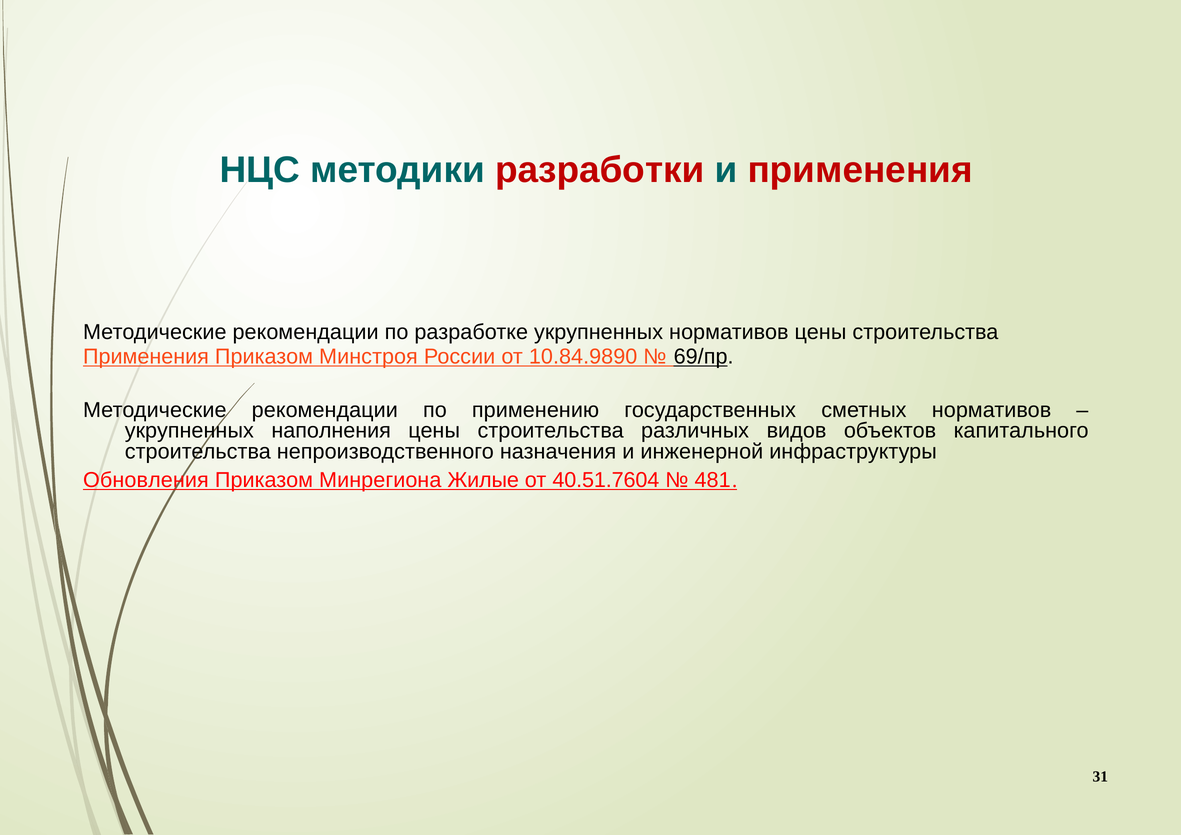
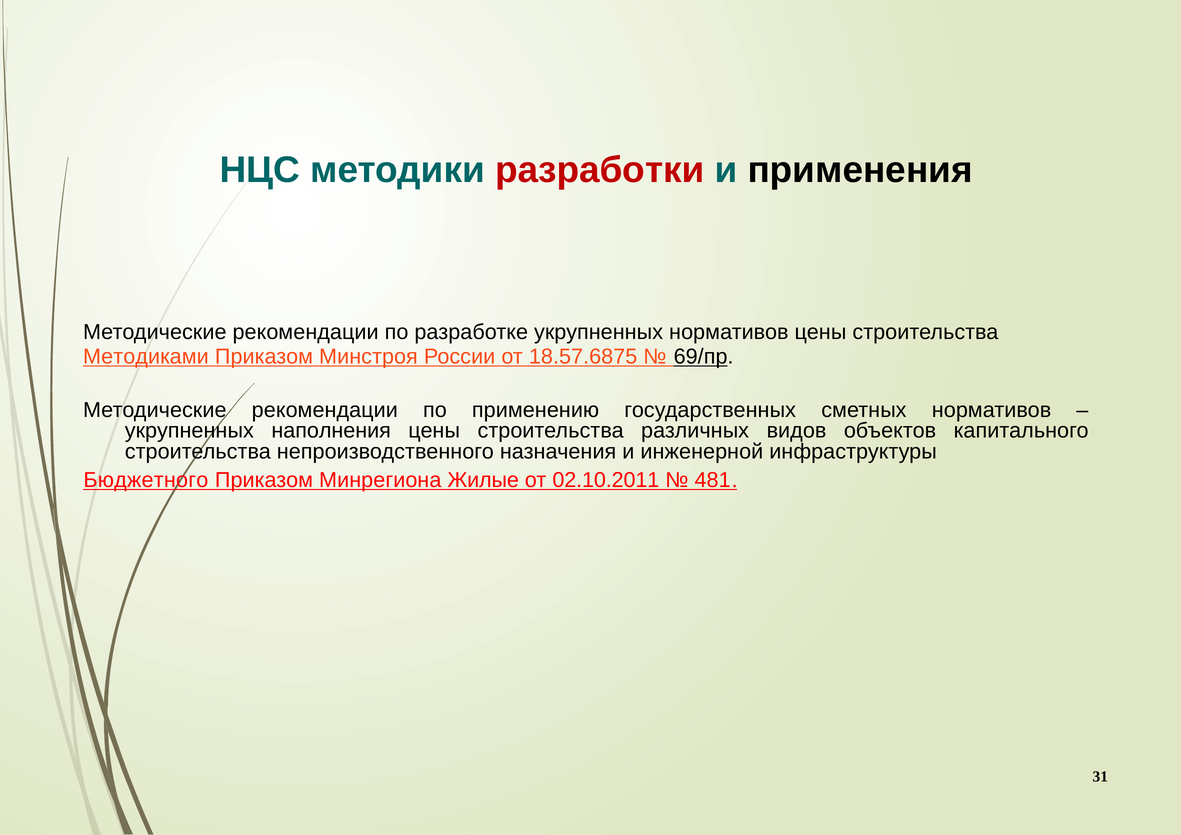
применения colour: red -> black (860, 170)
Применения: Применения -> Методиками (146, 357)
10.84.9890: 10.84.9890 -> 18.57.6875 (583, 357)
Обновления: Обновления -> Бюджетного (146, 480)
40.51.7604: 40.51.7604 -> 02.10.2011 (606, 480)
